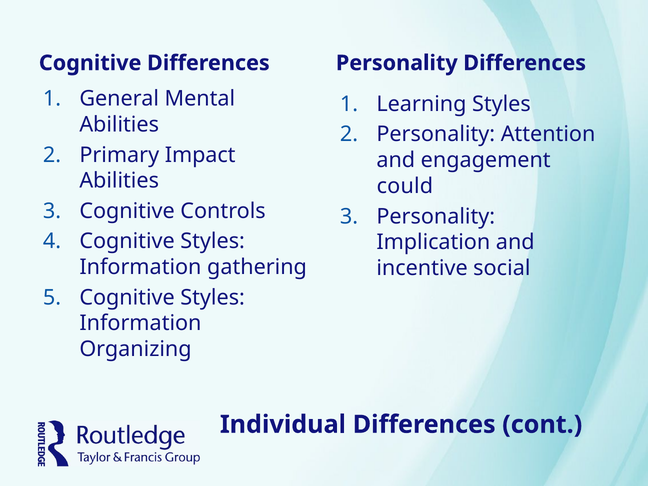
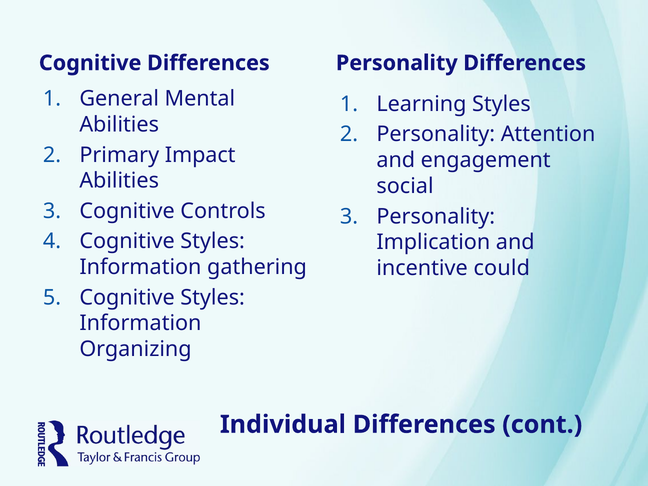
could: could -> social (405, 186)
social: social -> could (502, 268)
